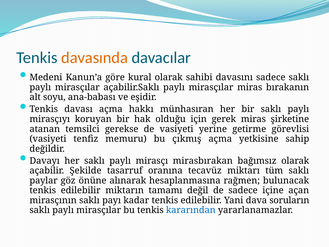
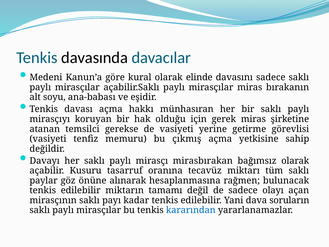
davasında colour: orange -> black (95, 58)
sahibi: sahibi -> elinde (199, 77)
Şekilde: Şekilde -> Kusuru (86, 170)
içine: içine -> olayı (273, 190)
